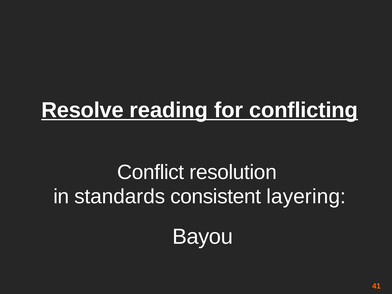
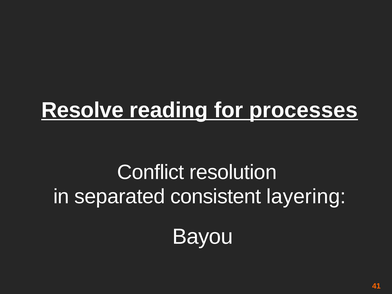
conflicting: conflicting -> processes (303, 110)
standards: standards -> separated (120, 197)
